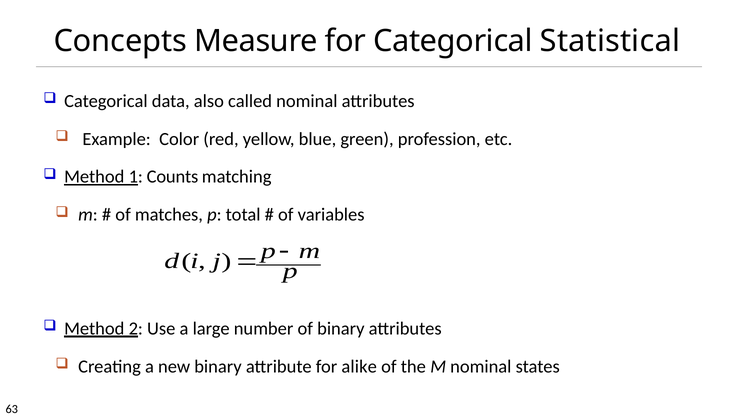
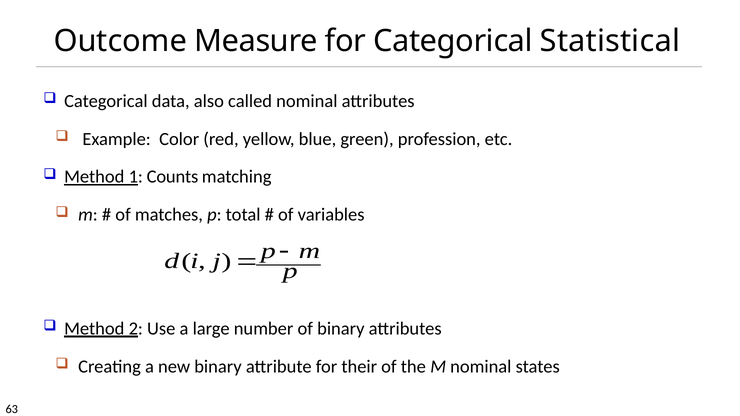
Concepts: Concepts -> Outcome (120, 41)
alike: alike -> their (359, 367)
